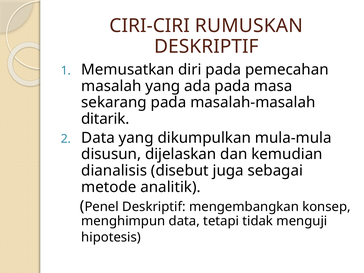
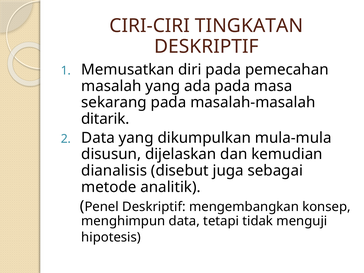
RUMUSKAN: RUMUSKAN -> TINGKATAN (249, 26)
